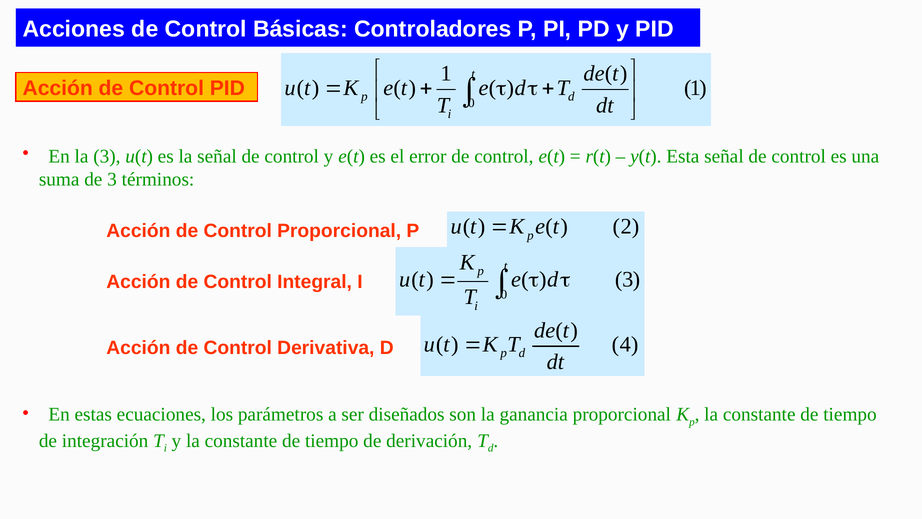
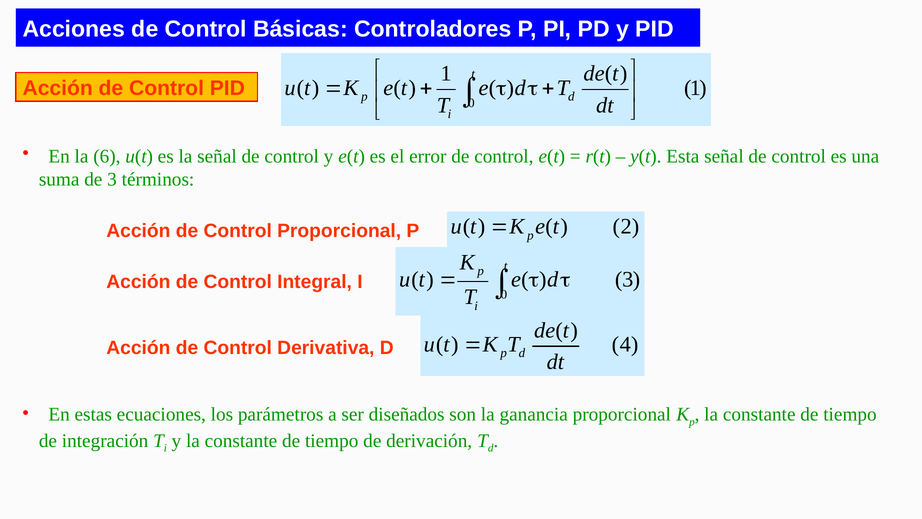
la 3: 3 -> 6 (107, 156)
